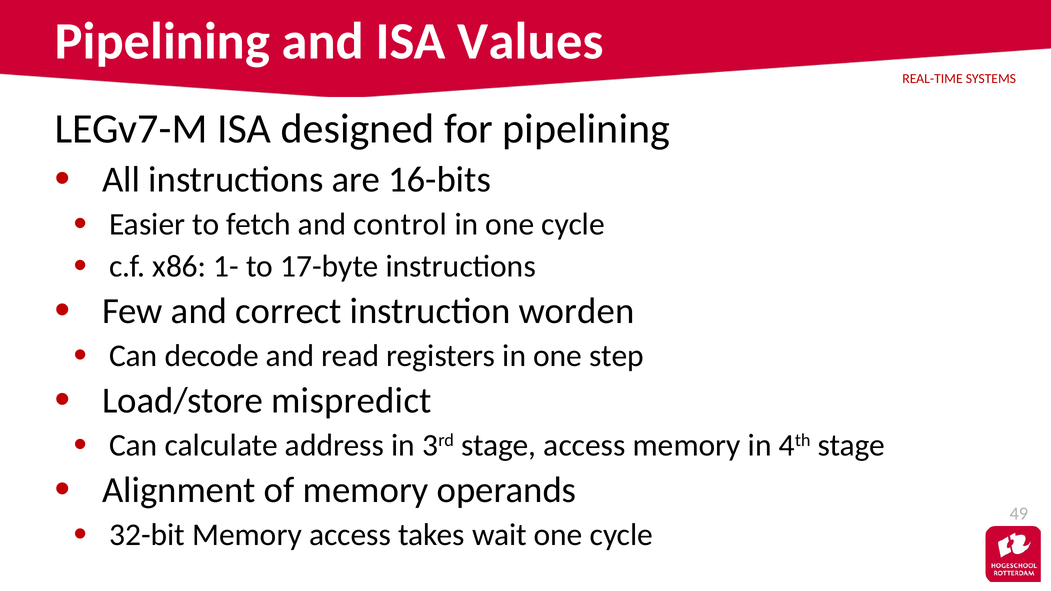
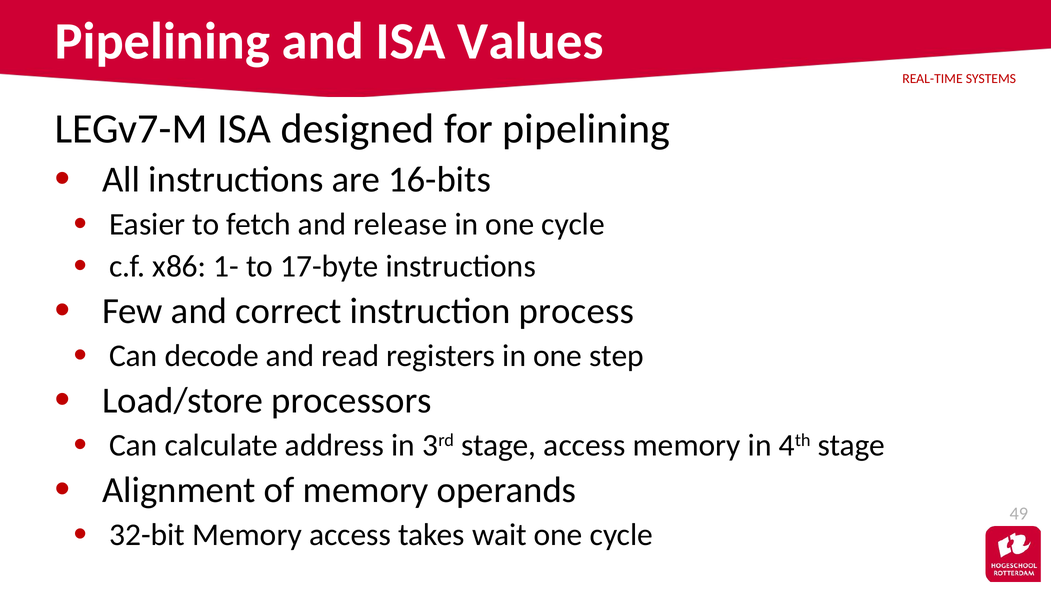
control: control -> release (400, 224)
worden: worden -> process (576, 311)
mispredict: mispredict -> processors (352, 401)
